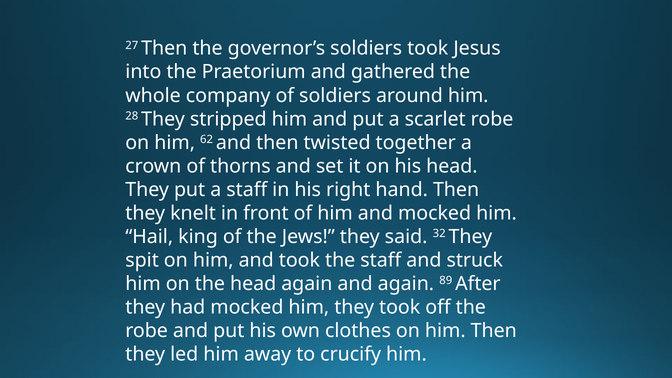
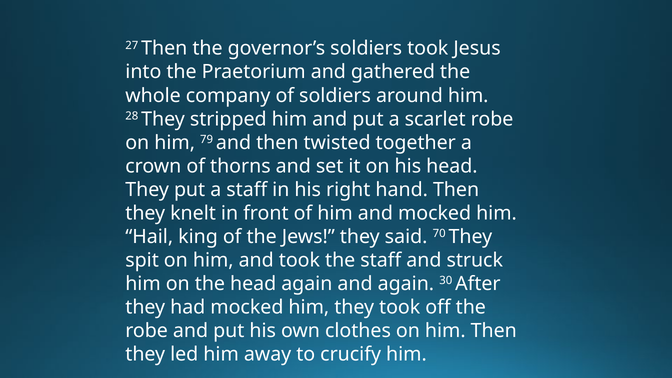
62: 62 -> 79 (207, 139)
32: 32 -> 70 (439, 234)
89: 89 -> 30 (446, 281)
